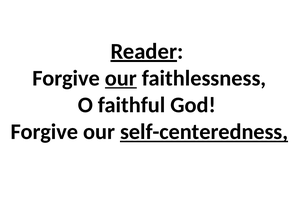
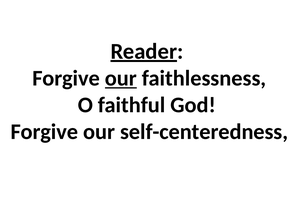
self-centeredness underline: present -> none (204, 132)
